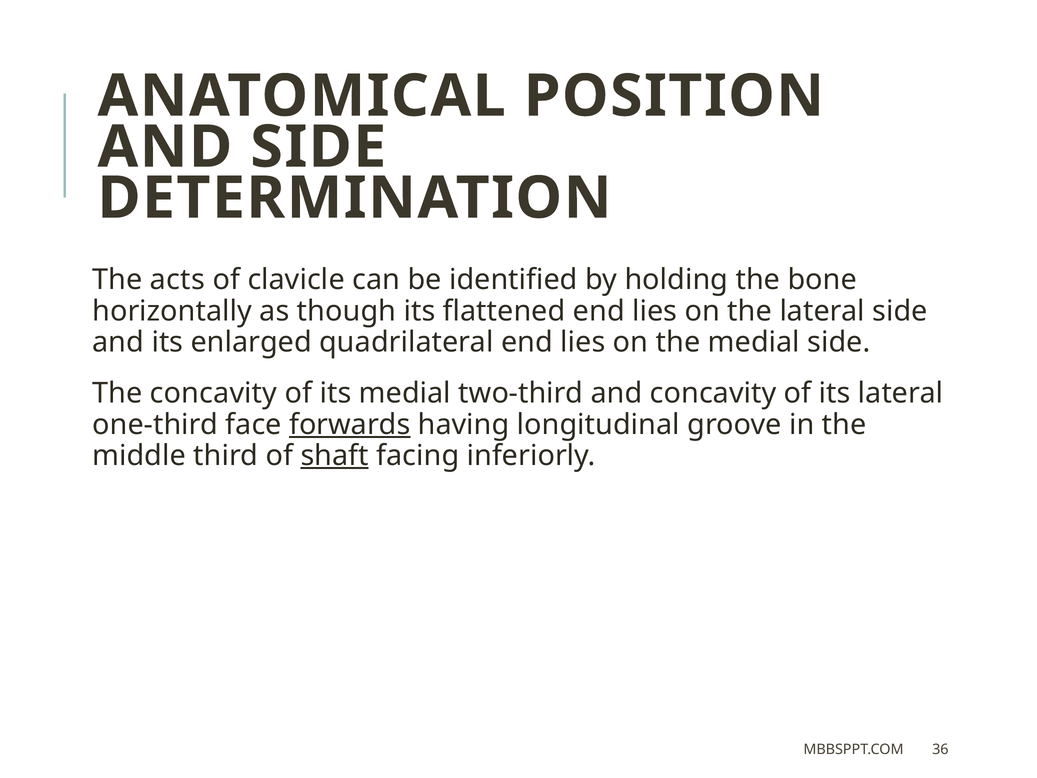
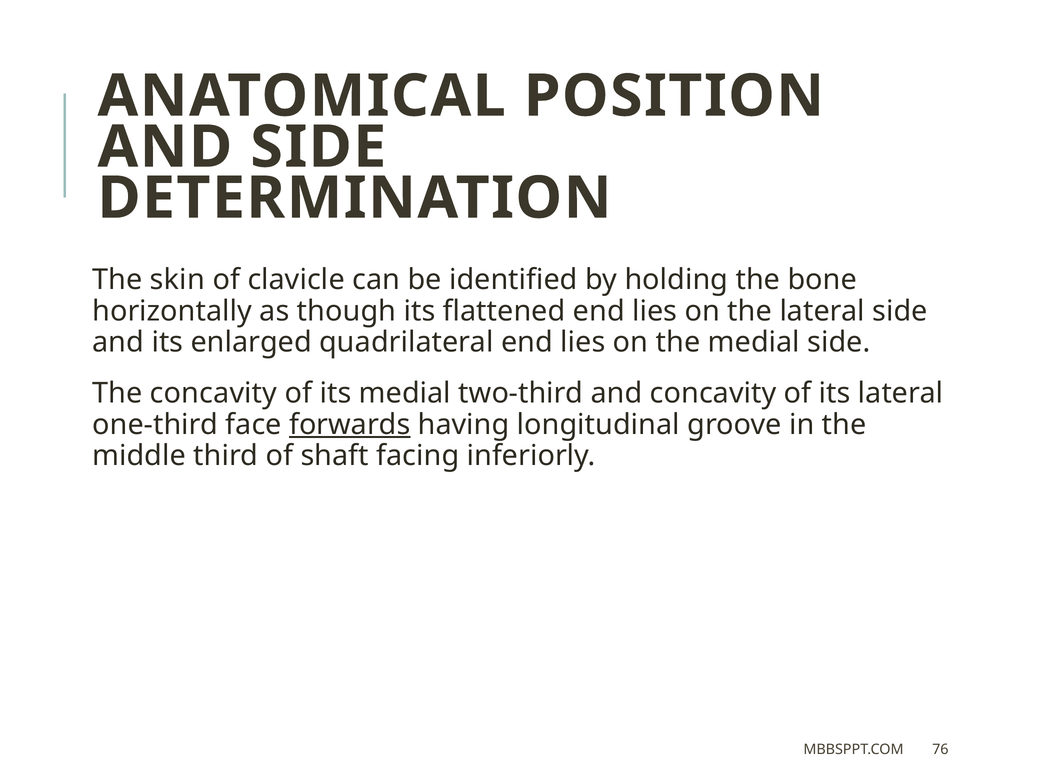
acts: acts -> skin (177, 280)
shaft underline: present -> none (335, 456)
36: 36 -> 76 (940, 749)
